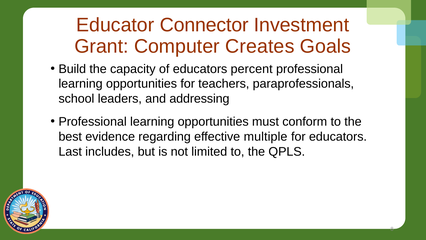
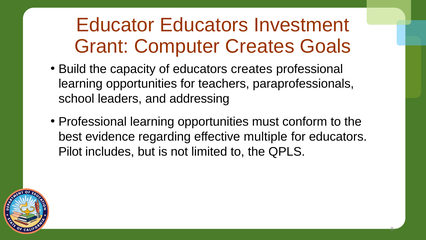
Educator Connector: Connector -> Educators (204, 25)
educators percent: percent -> creates (252, 69)
Last: Last -> Pilot (70, 151)
